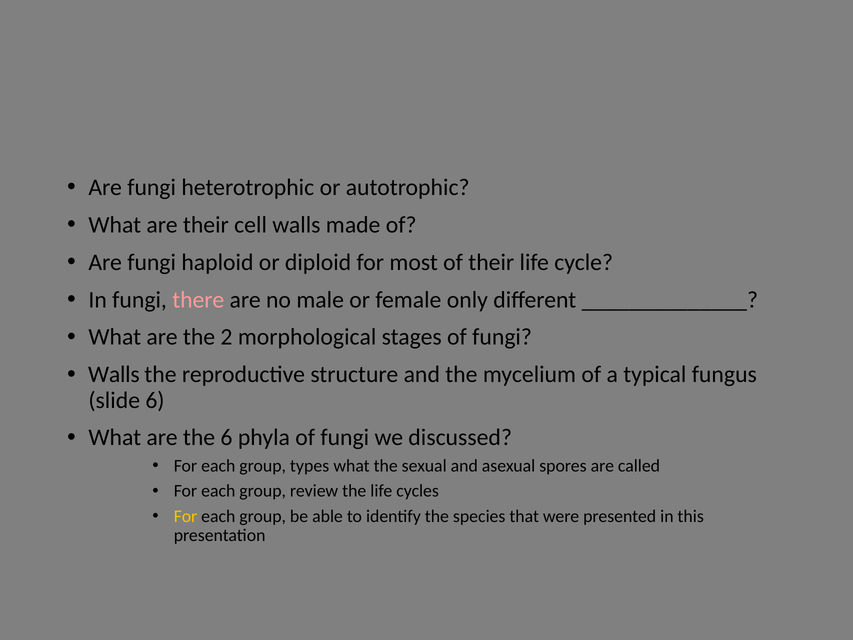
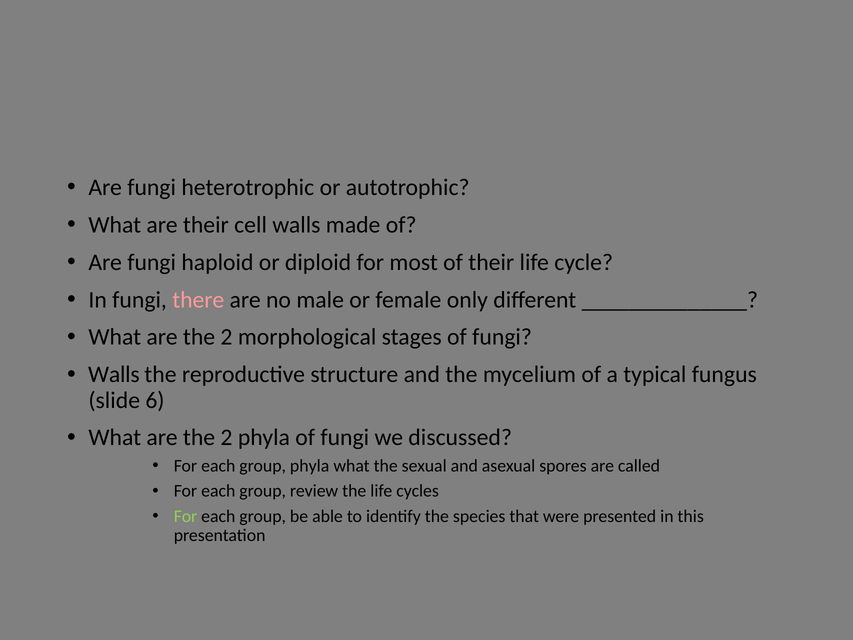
6: 6 -> 2 (226, 437)
group types: types -> phyla (310, 466)
For colour: yellow -> light green (186, 516)
